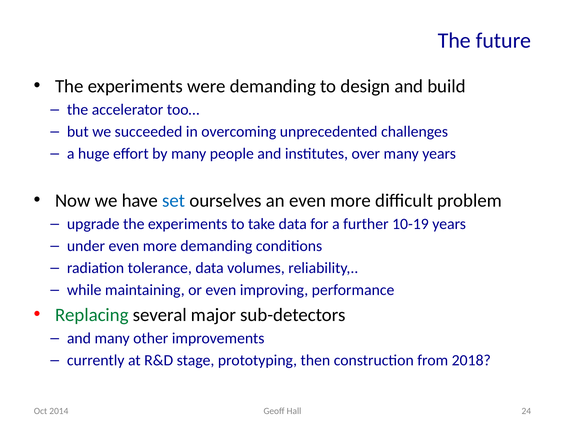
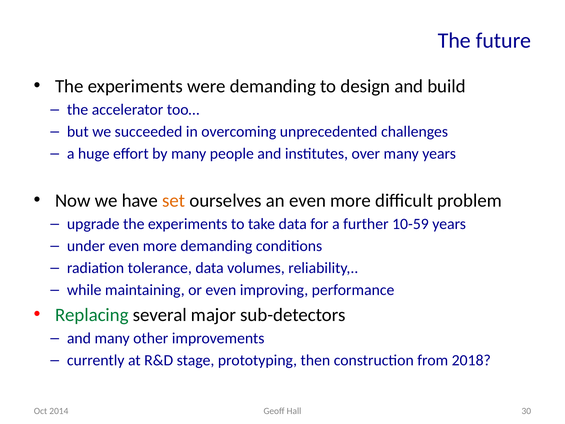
set colour: blue -> orange (174, 200)
10-19: 10-19 -> 10-59 (410, 224)
24: 24 -> 30 (526, 411)
